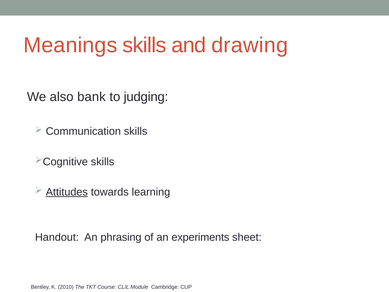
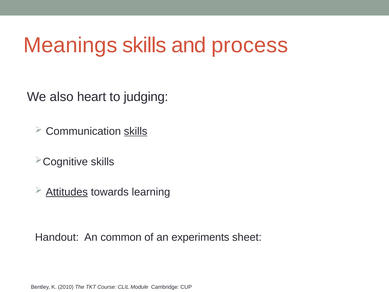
drawing: drawing -> process (250, 45)
bank: bank -> heart (92, 97)
skills underline: none -> present (136, 131)
phrasing: phrasing -> common (121, 237)
